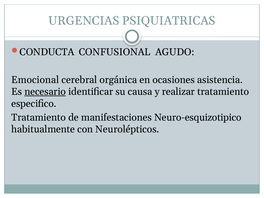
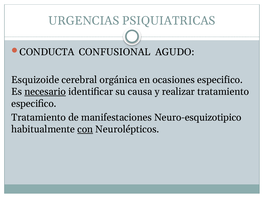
Emocional: Emocional -> Esquizoide (35, 80)
ocasiones asistencia: asistencia -> especifico (220, 80)
con underline: none -> present (85, 129)
